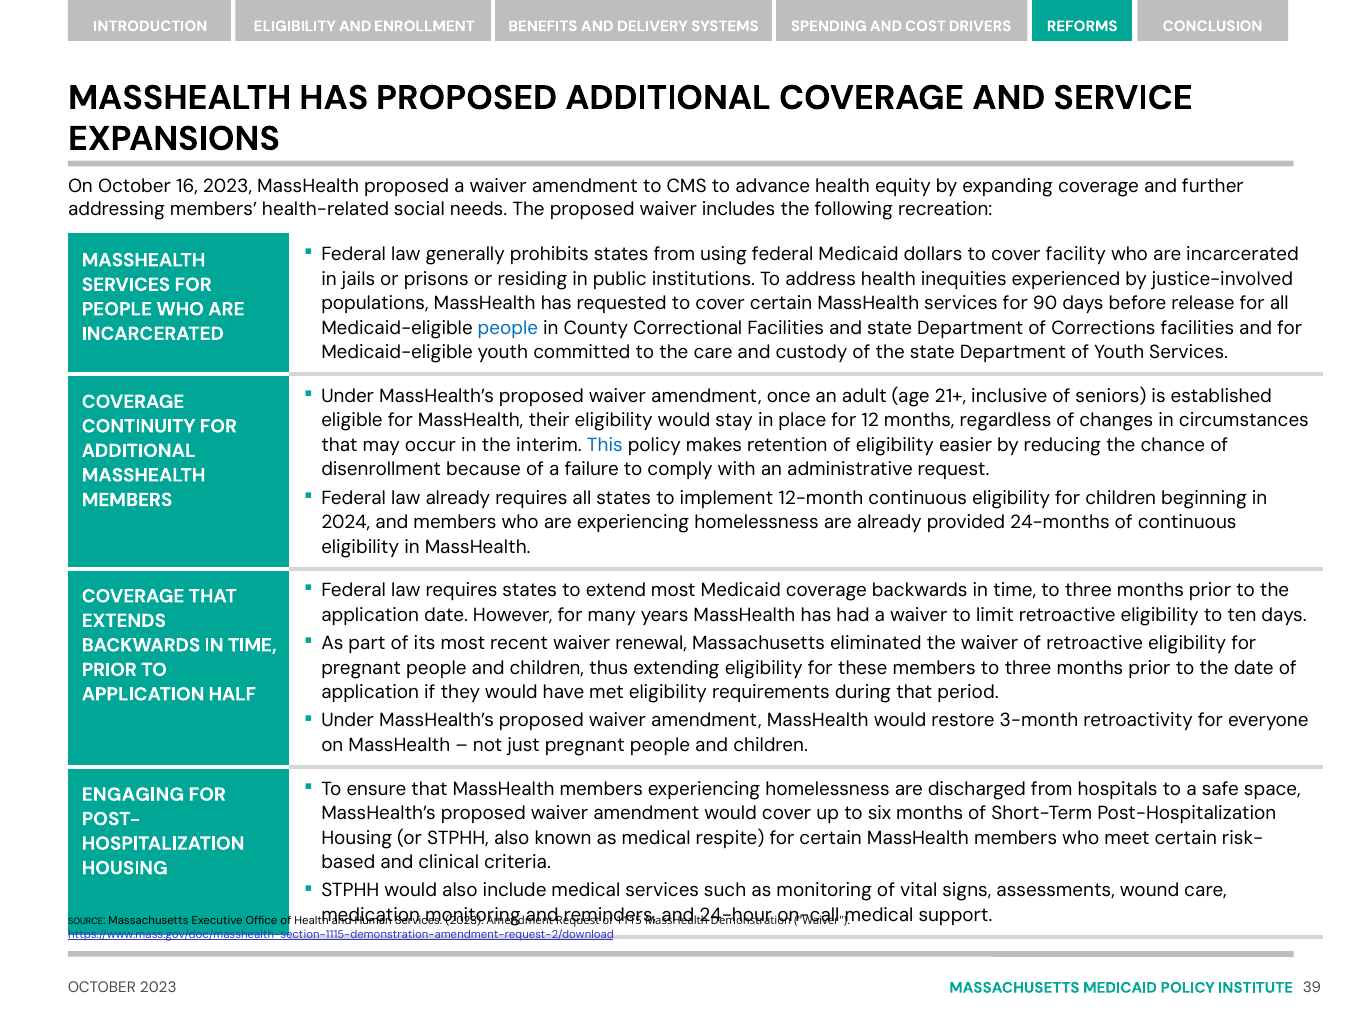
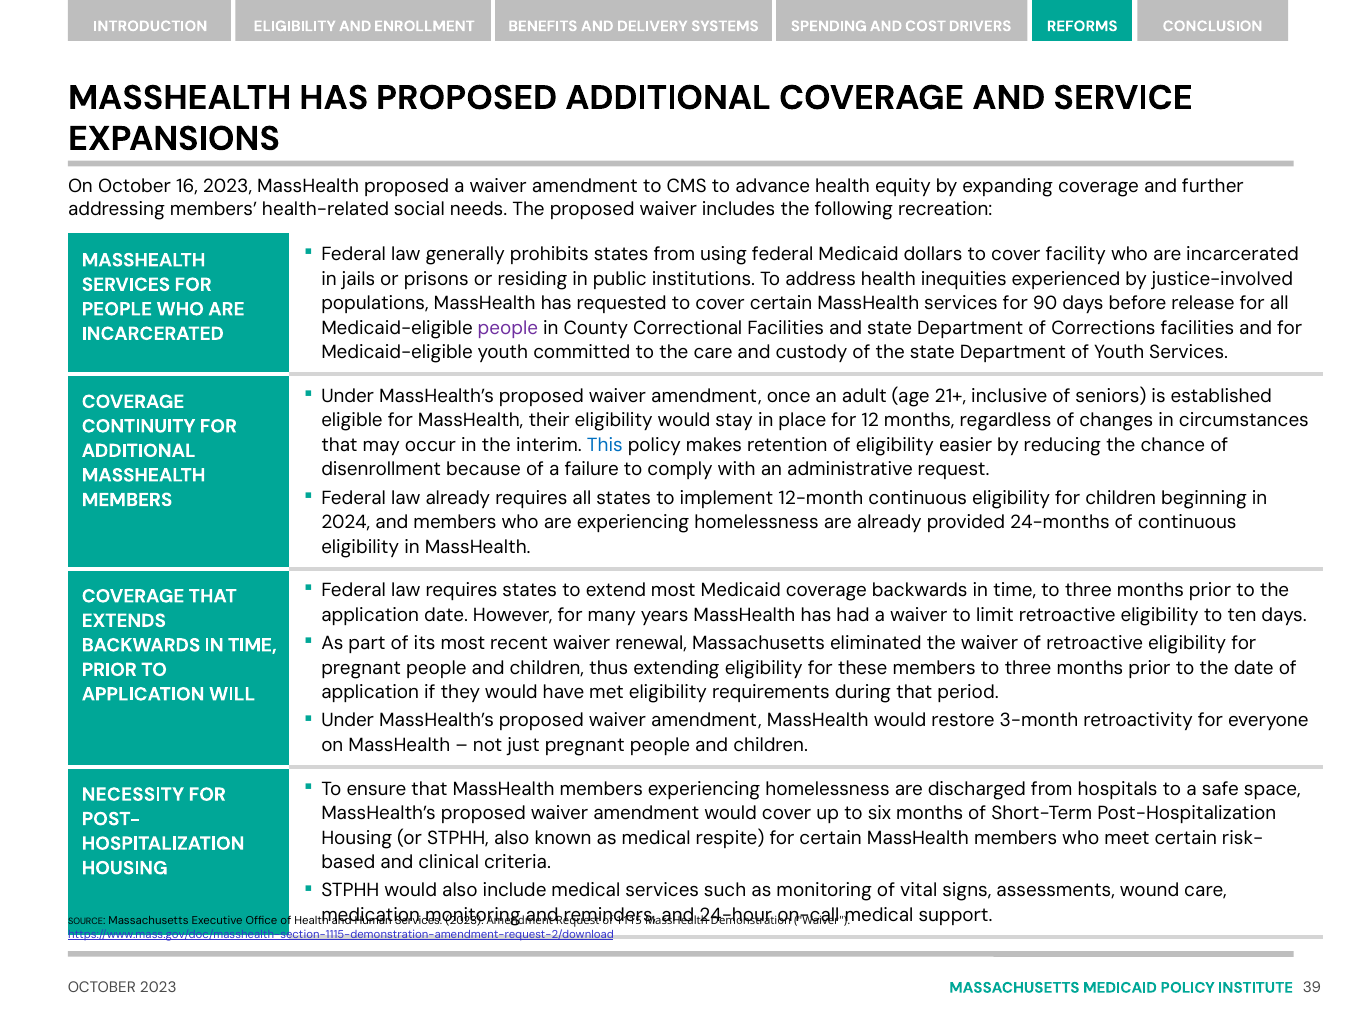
people colour: blue -> purple (508, 328)
HALF: HALF -> WILL (232, 694)
ENGAGING: ENGAGING -> NECESSITY (133, 794)
